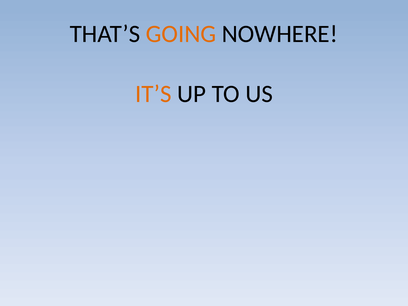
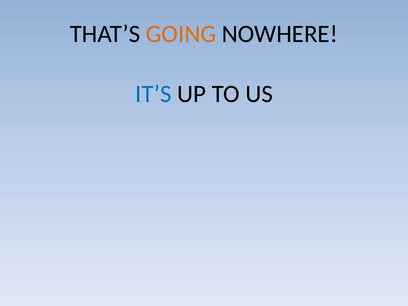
IT’S colour: orange -> blue (153, 94)
